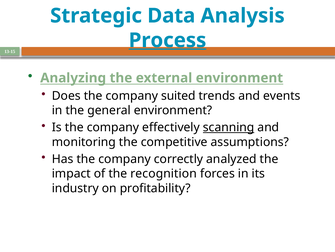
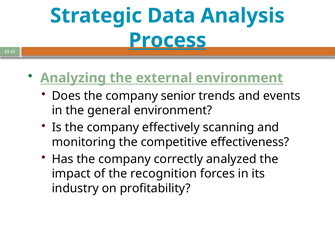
suited: suited -> senior (178, 96)
scanning underline: present -> none (229, 127)
assumptions: assumptions -> effectiveness (250, 142)
